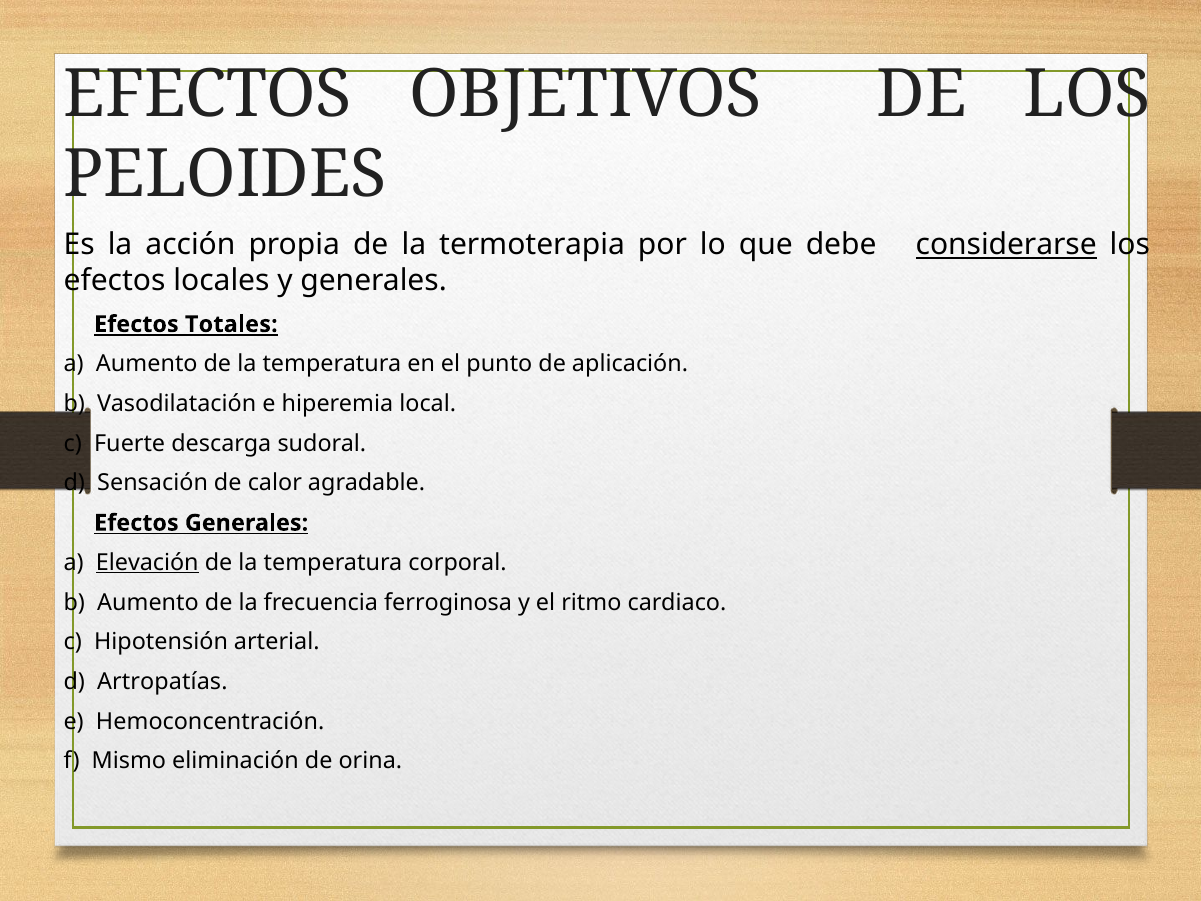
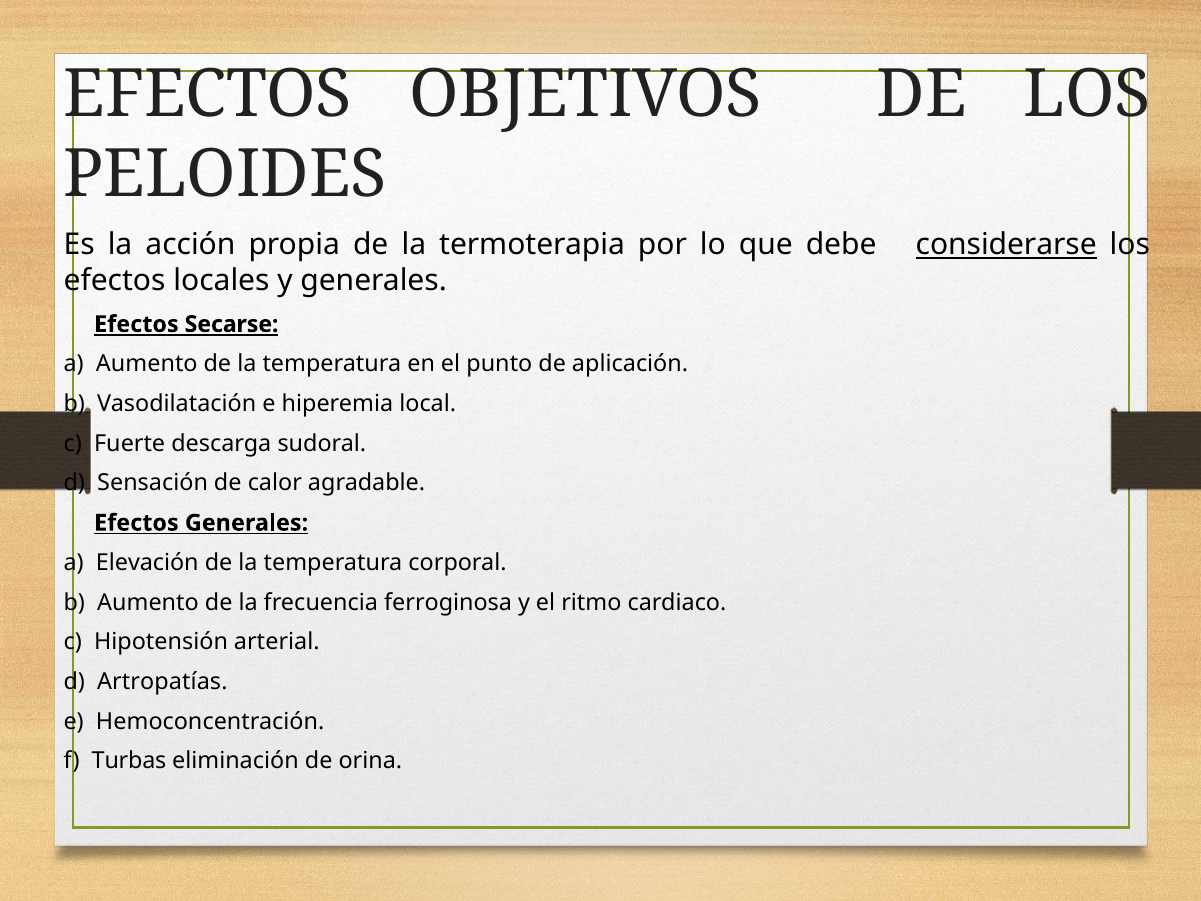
Totales: Totales -> Secarse (232, 324)
Elevación underline: present -> none (147, 562)
Mismo: Mismo -> Turbas (129, 761)
